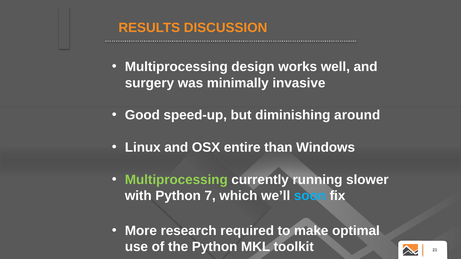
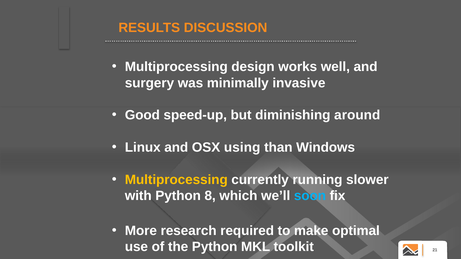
entire: entire -> using (242, 148)
Multiprocessing colour: light green -> yellow (176, 180)
7: 7 -> 8 (210, 196)
